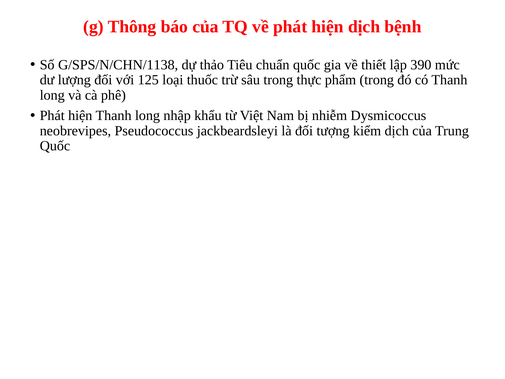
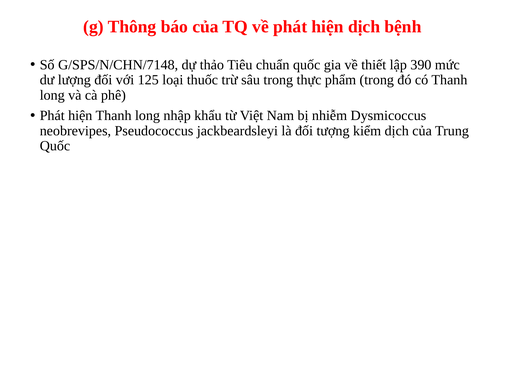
G/SPS/N/CHN/1138: G/SPS/N/CHN/1138 -> G/SPS/N/CHN/7148 (118, 65)
